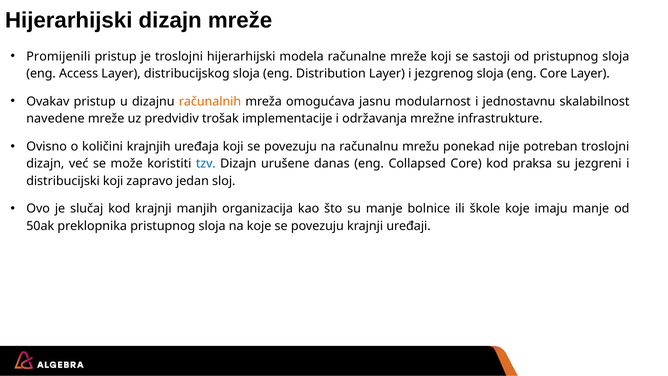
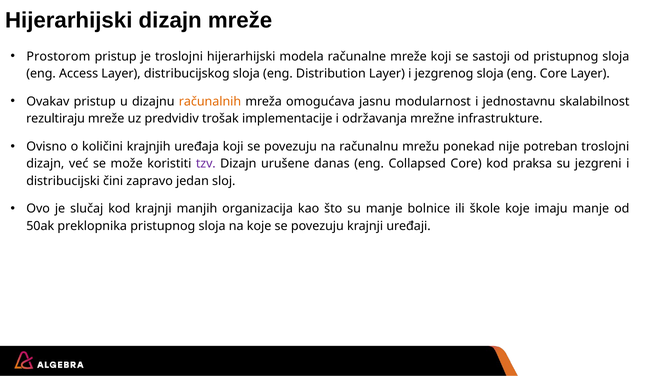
Promijenili: Promijenili -> Prostorom (58, 56)
navedene: navedene -> rezultiraju (56, 119)
tzv colour: blue -> purple (206, 164)
distribucijski koji: koji -> čini (113, 181)
